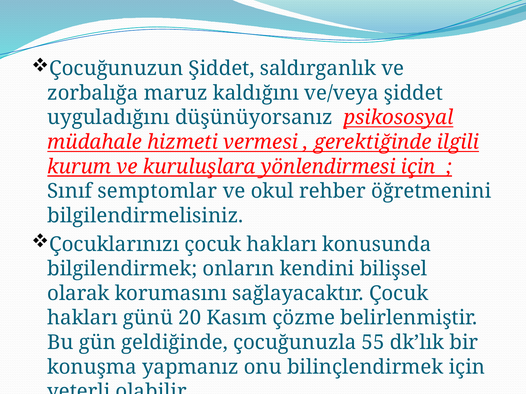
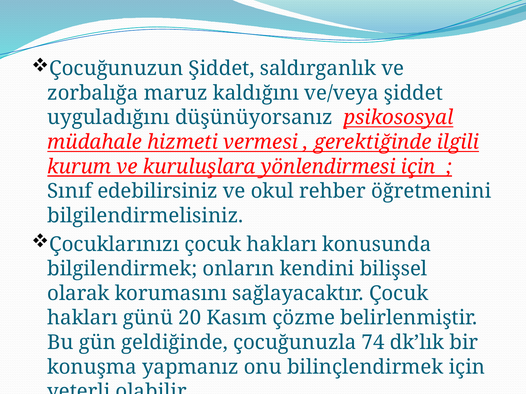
semptomlar: semptomlar -> edebilirsiniz (158, 191)
55: 55 -> 74 (373, 343)
